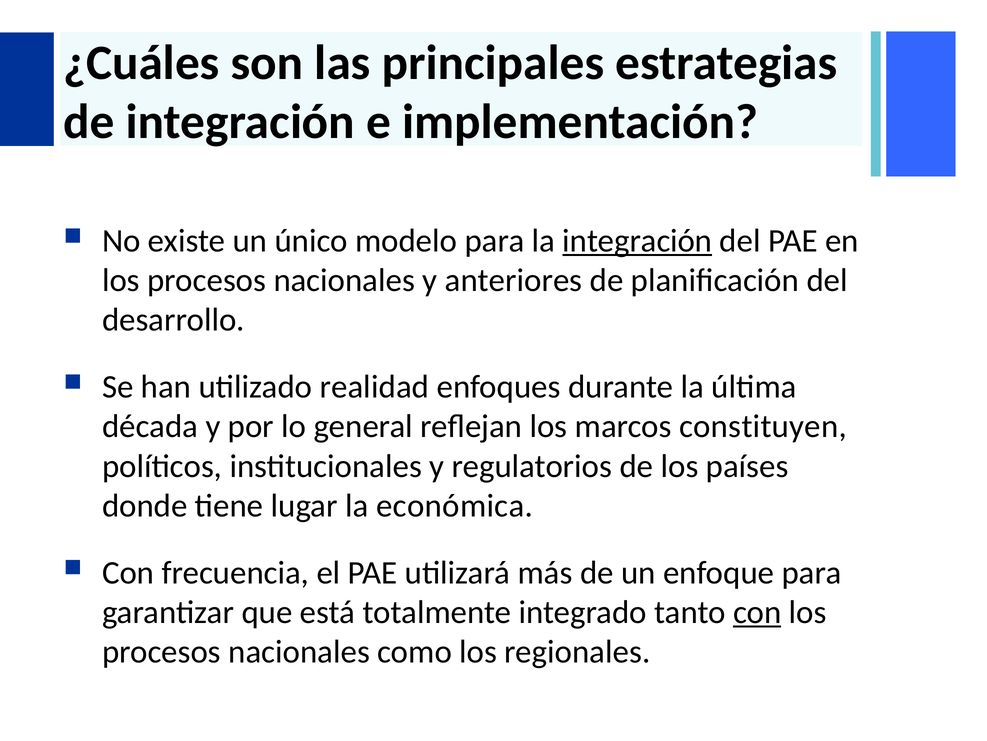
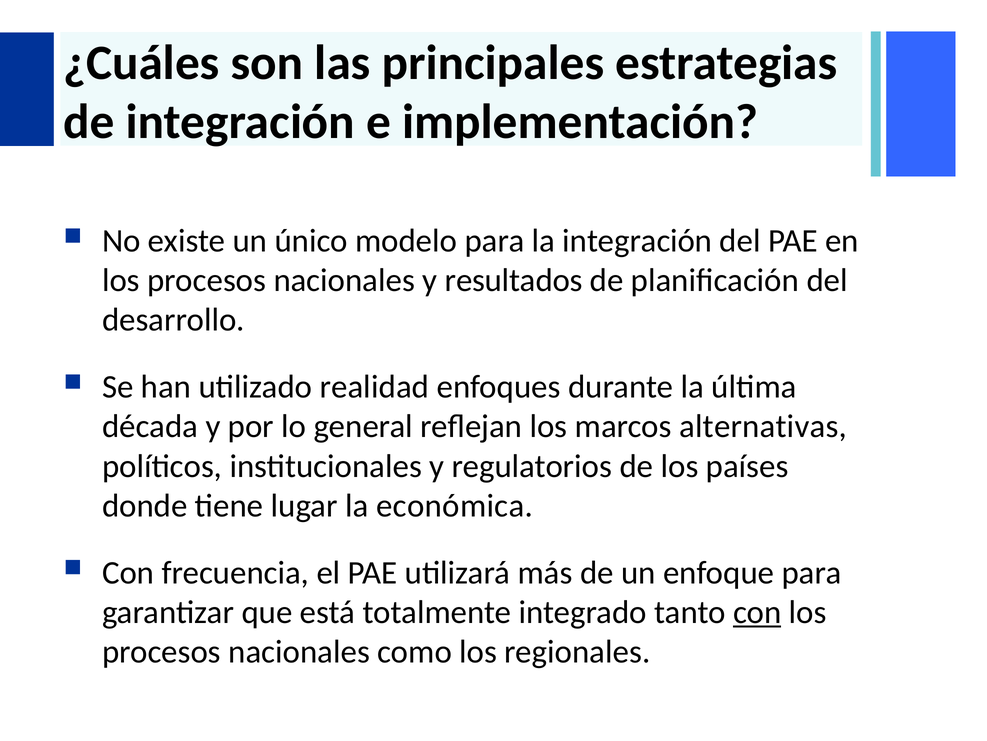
integración underline: present -> none (637, 241)
anteriores: anteriores -> resultados (514, 280)
constituyen: constituyen -> alternativas (763, 426)
